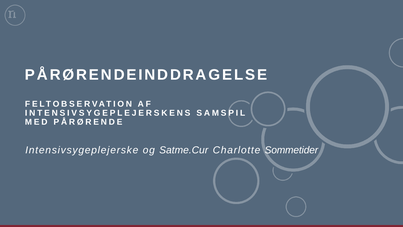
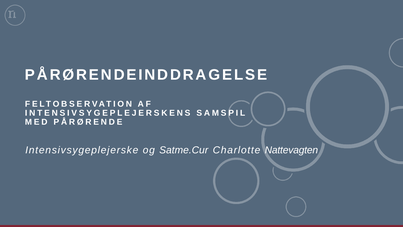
Sommetider: Sommetider -> Nattevagten (291, 150)
